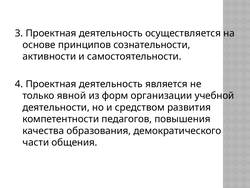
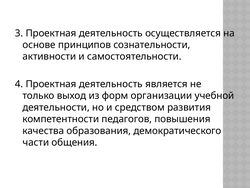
явной: явной -> выход (72, 96)
